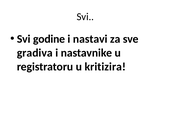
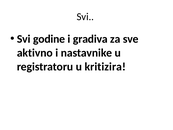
nastavi: nastavi -> gradiva (90, 39)
gradiva: gradiva -> aktivno (35, 53)
